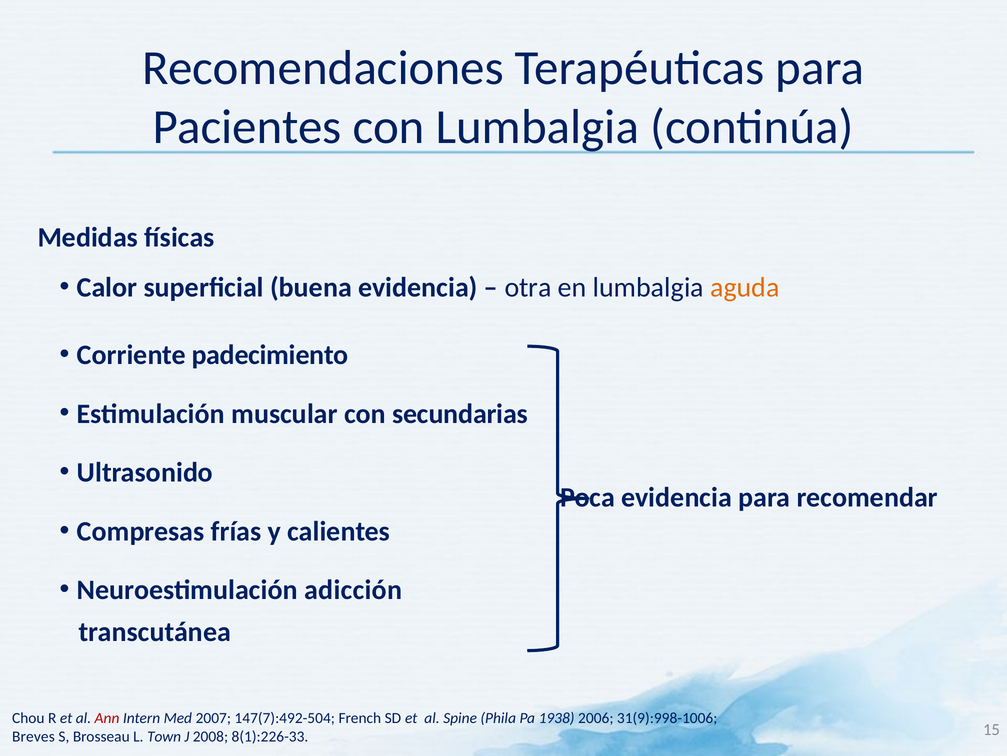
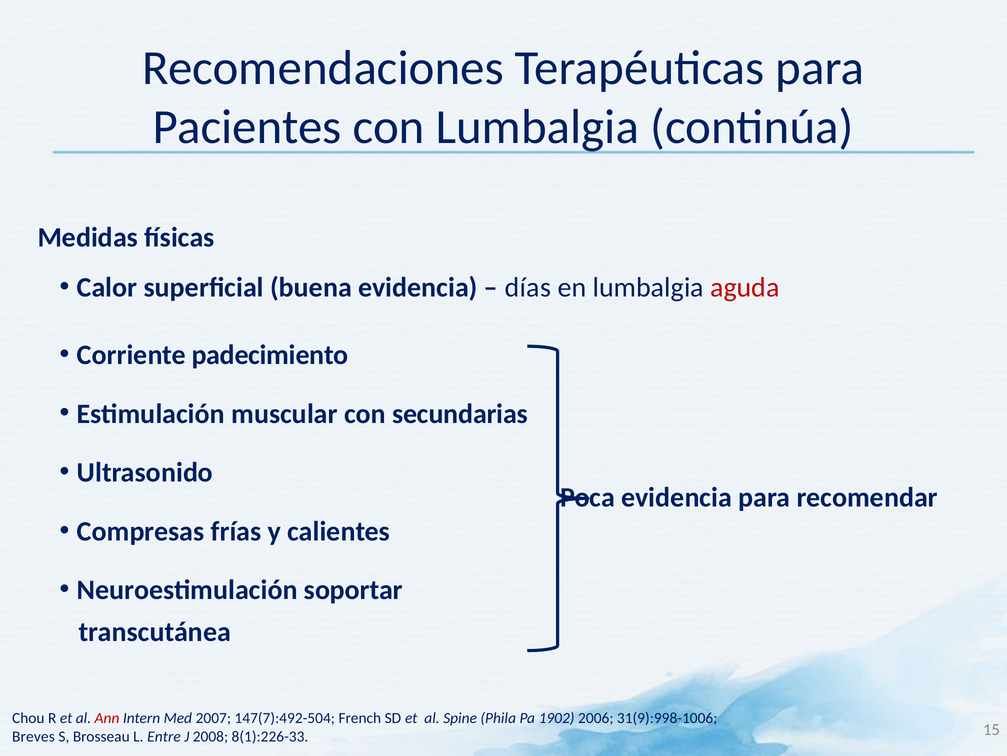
otra: otra -> días (528, 287)
aguda colour: orange -> red (745, 287)
adicción: adicción -> soportar (353, 590)
1938: 1938 -> 1902 (557, 717)
Town: Town -> Entre (164, 736)
